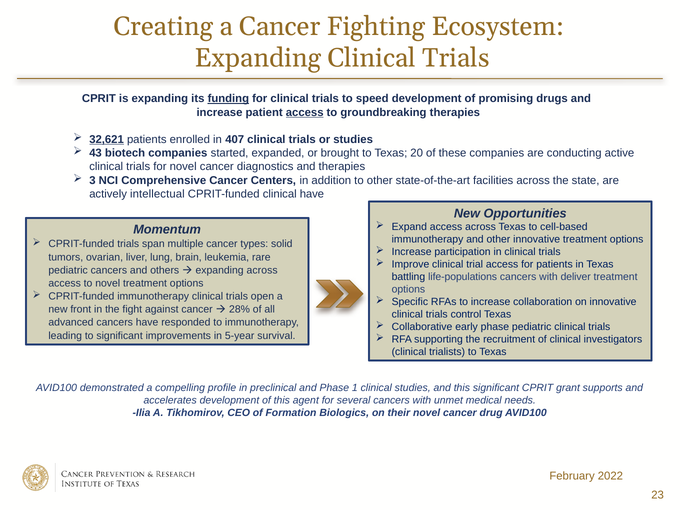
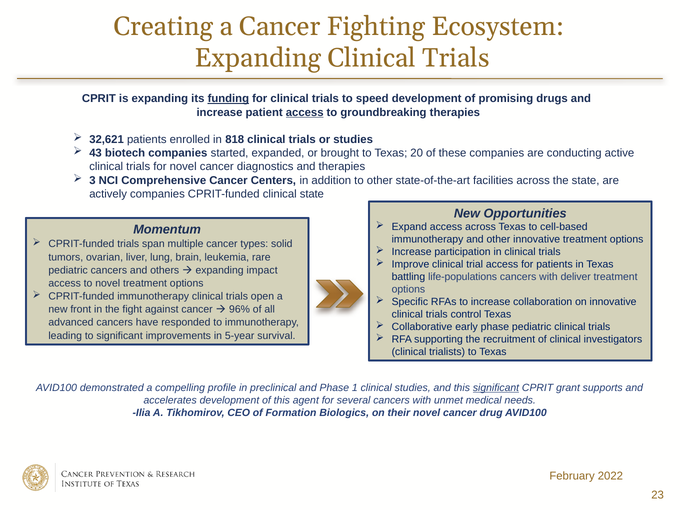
32,621 underline: present -> none (107, 139)
407: 407 -> 818 (235, 139)
actively intellectual: intellectual -> companies (157, 194)
clinical have: have -> state (312, 194)
expanding across: across -> impact (262, 270)
28%: 28% -> 96% (240, 309)
significant underline: none -> present (496, 388)
